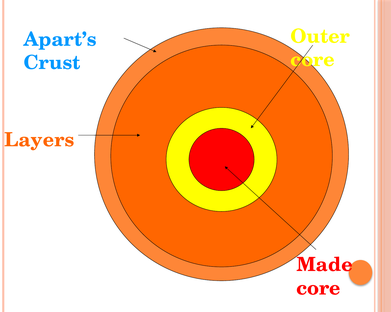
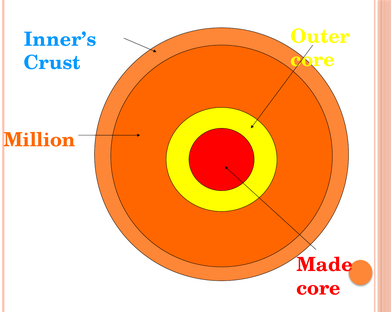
Apart’s: Apart’s -> Inner’s (60, 39)
Layers: Layers -> Million (40, 140)
